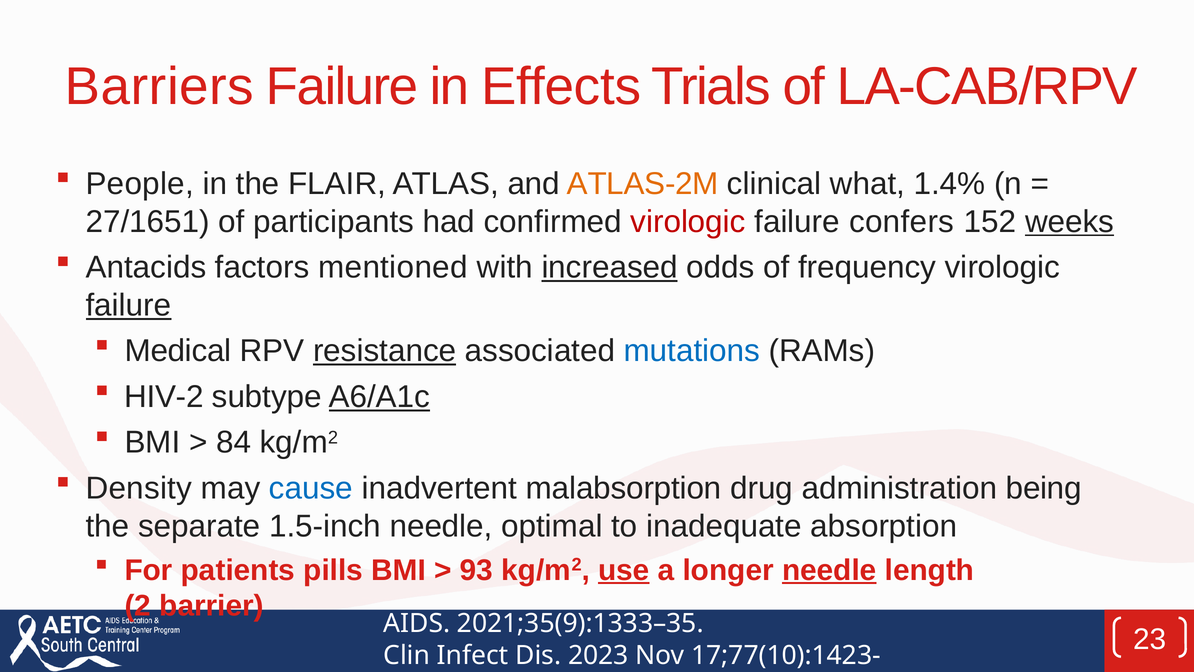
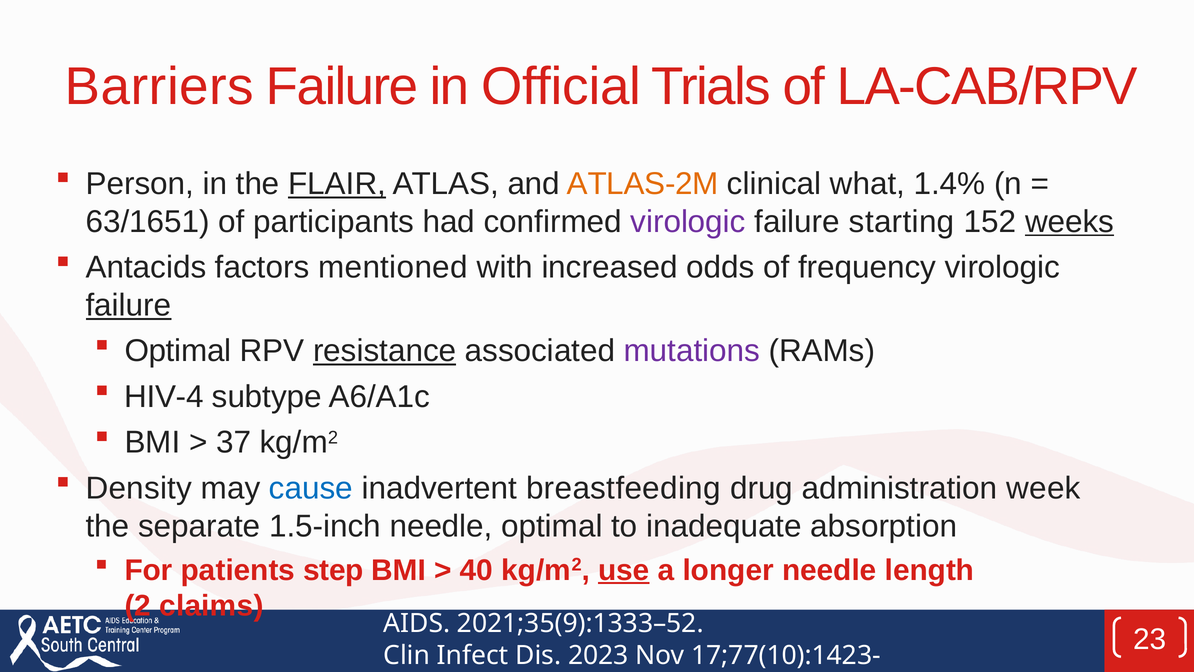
Effects: Effects -> Official (561, 87)
People: People -> Person (140, 184)
FLAIR underline: none -> present (337, 184)
27/1651: 27/1651 -> 63/1651 (148, 222)
virologic colour: red -> purple (688, 222)
confers: confers -> starting (902, 222)
increased underline: present -> none (610, 267)
Medical: Medical -> Optimal (178, 351)
mutations colour: blue -> purple (692, 351)
HIV-2: HIV-2 -> HIV-4 (164, 397)
A6/A1c underline: present -> none (379, 397)
84: 84 -> 37 (234, 442)
malabsorption: malabsorption -> breastfeeding (623, 488)
being: being -> week (1043, 488)
pills: pills -> step (333, 570)
93: 93 -> 40 (476, 570)
needle underline: present -> none (829, 570)
barrier: barrier -> claims (211, 606)
2021;35(9):1333–35: 2021;35(9):1333–35 -> 2021;35(9):1333–52 (580, 623)
